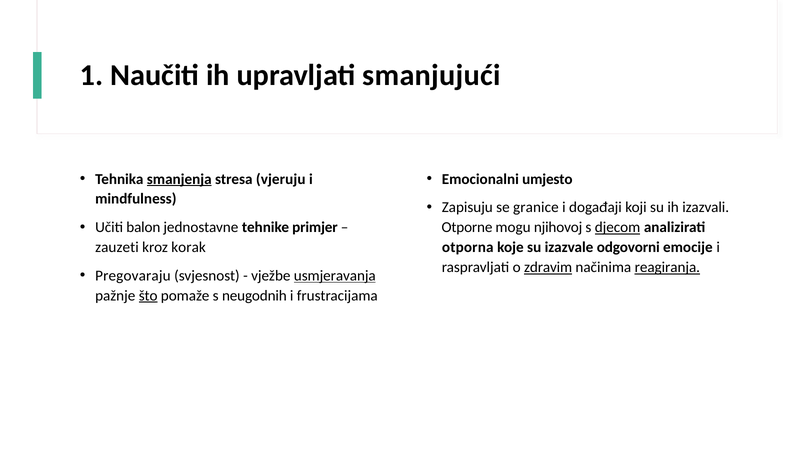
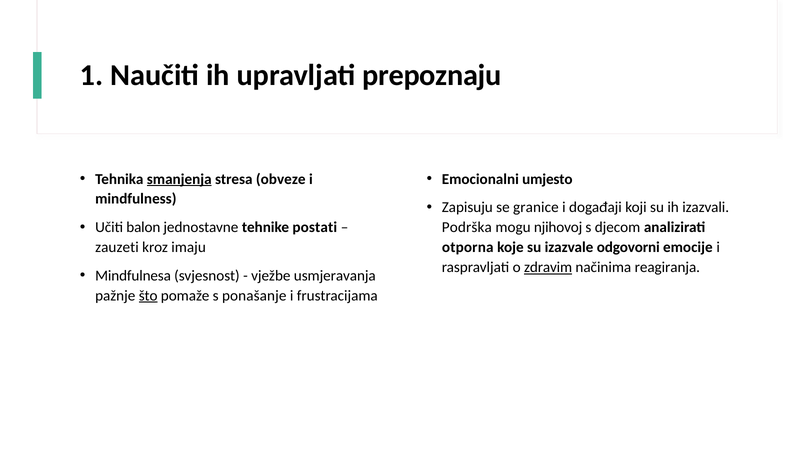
smanjujući: smanjujući -> prepoznaju (432, 75)
vjeruju: vjeruju -> obveze (281, 179)
primjer: primjer -> postati (315, 228)
Otporne: Otporne -> Podrška (467, 228)
djecom underline: present -> none (618, 228)
korak: korak -> imaju (189, 248)
reagiranja underline: present -> none (667, 268)
Pregovaraju: Pregovaraju -> Mindfulnesa (133, 276)
usmjeravanja underline: present -> none (335, 276)
neugodnih: neugodnih -> ponašanje (254, 296)
